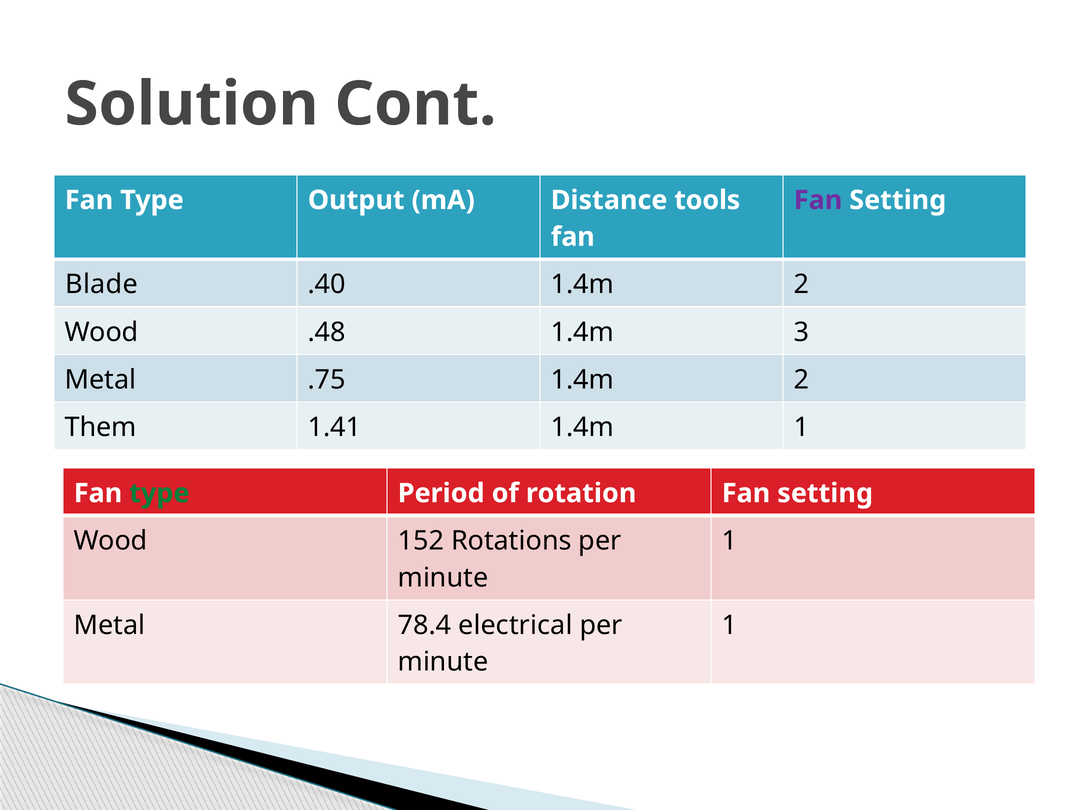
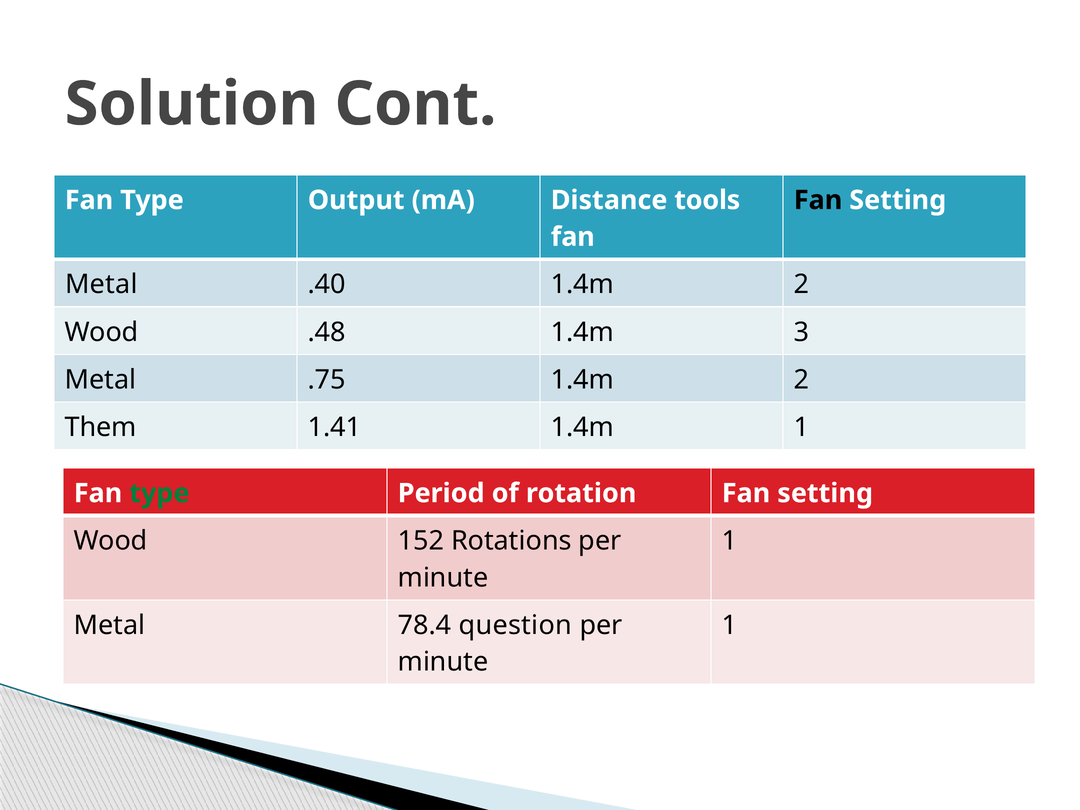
Fan colour: purple -> black (818, 200)
Blade: Blade -> Metal (102, 285)
electrical: electrical -> question (515, 625)
